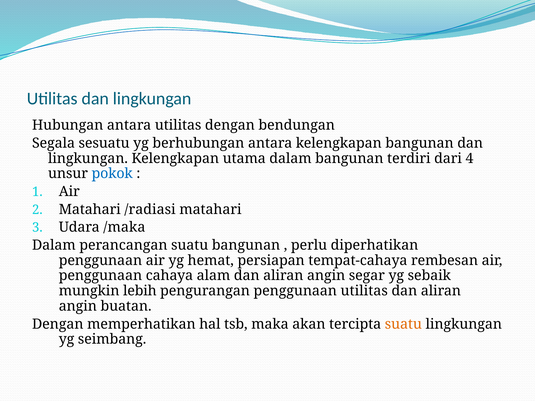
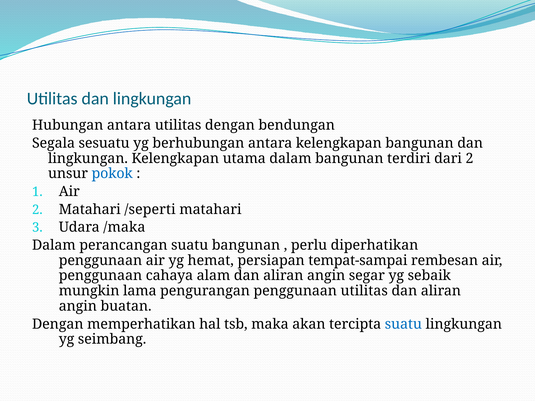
dari 4: 4 -> 2 (470, 158)
/radiasi: /radiasi -> /seperti (150, 210)
tempat-cahaya: tempat-cahaya -> tempat-sampai (358, 261)
lebih: lebih -> lama (140, 291)
suatu colour: orange -> blue (403, 324)
